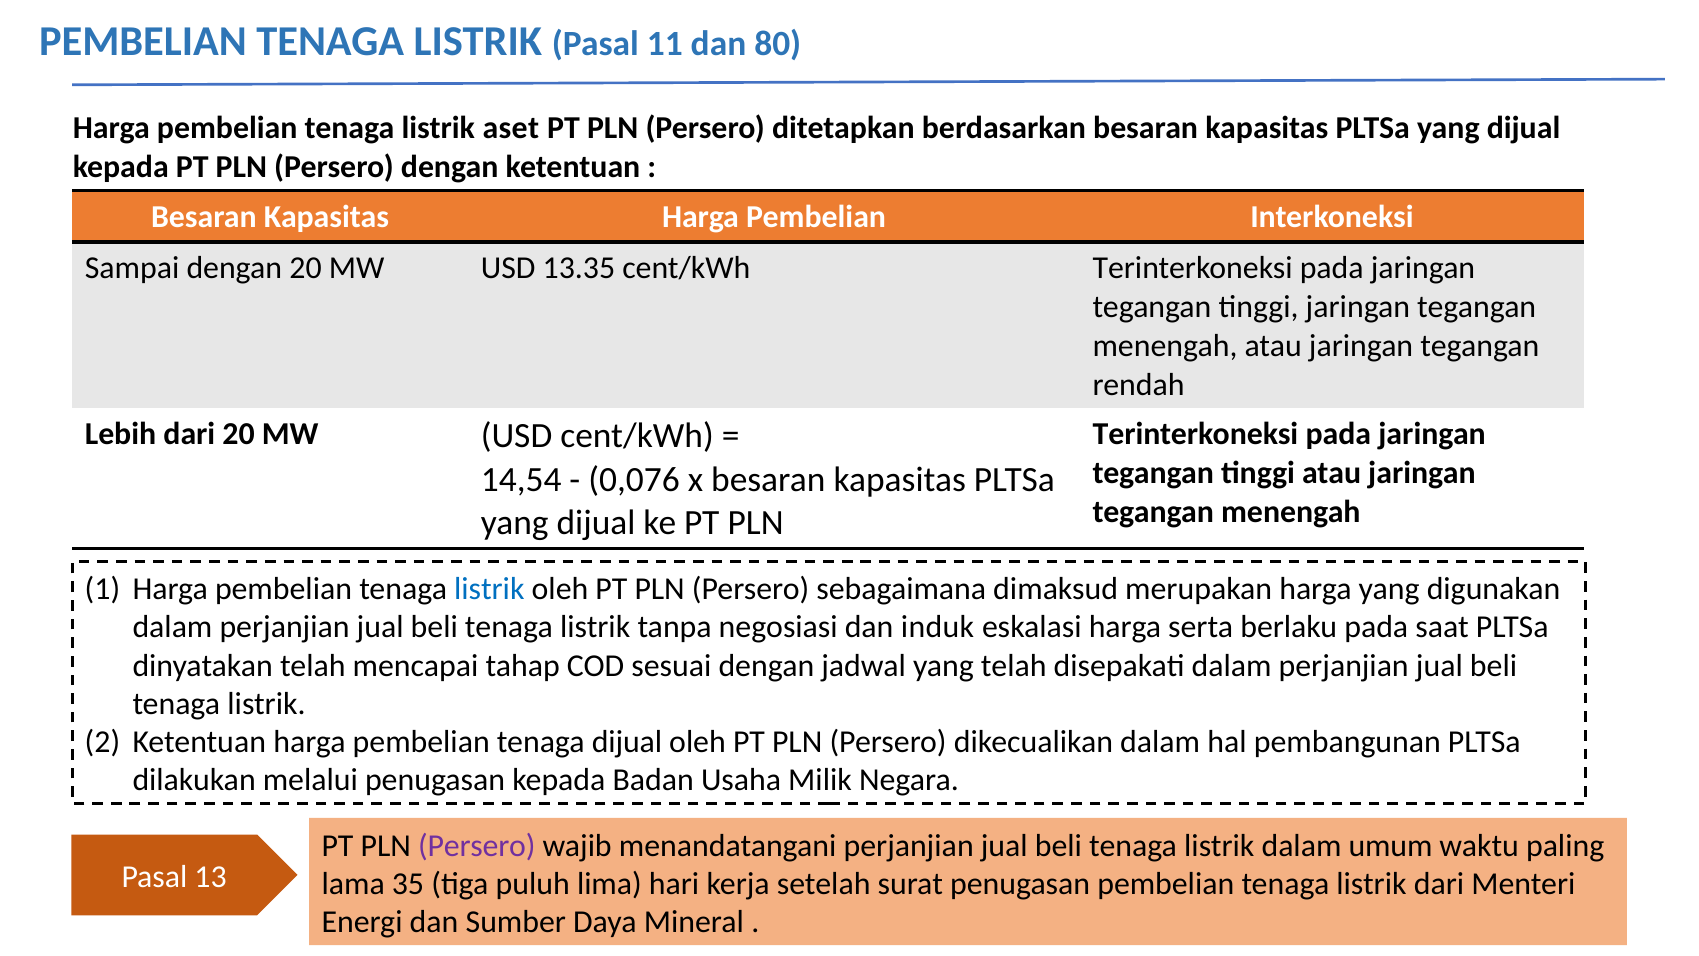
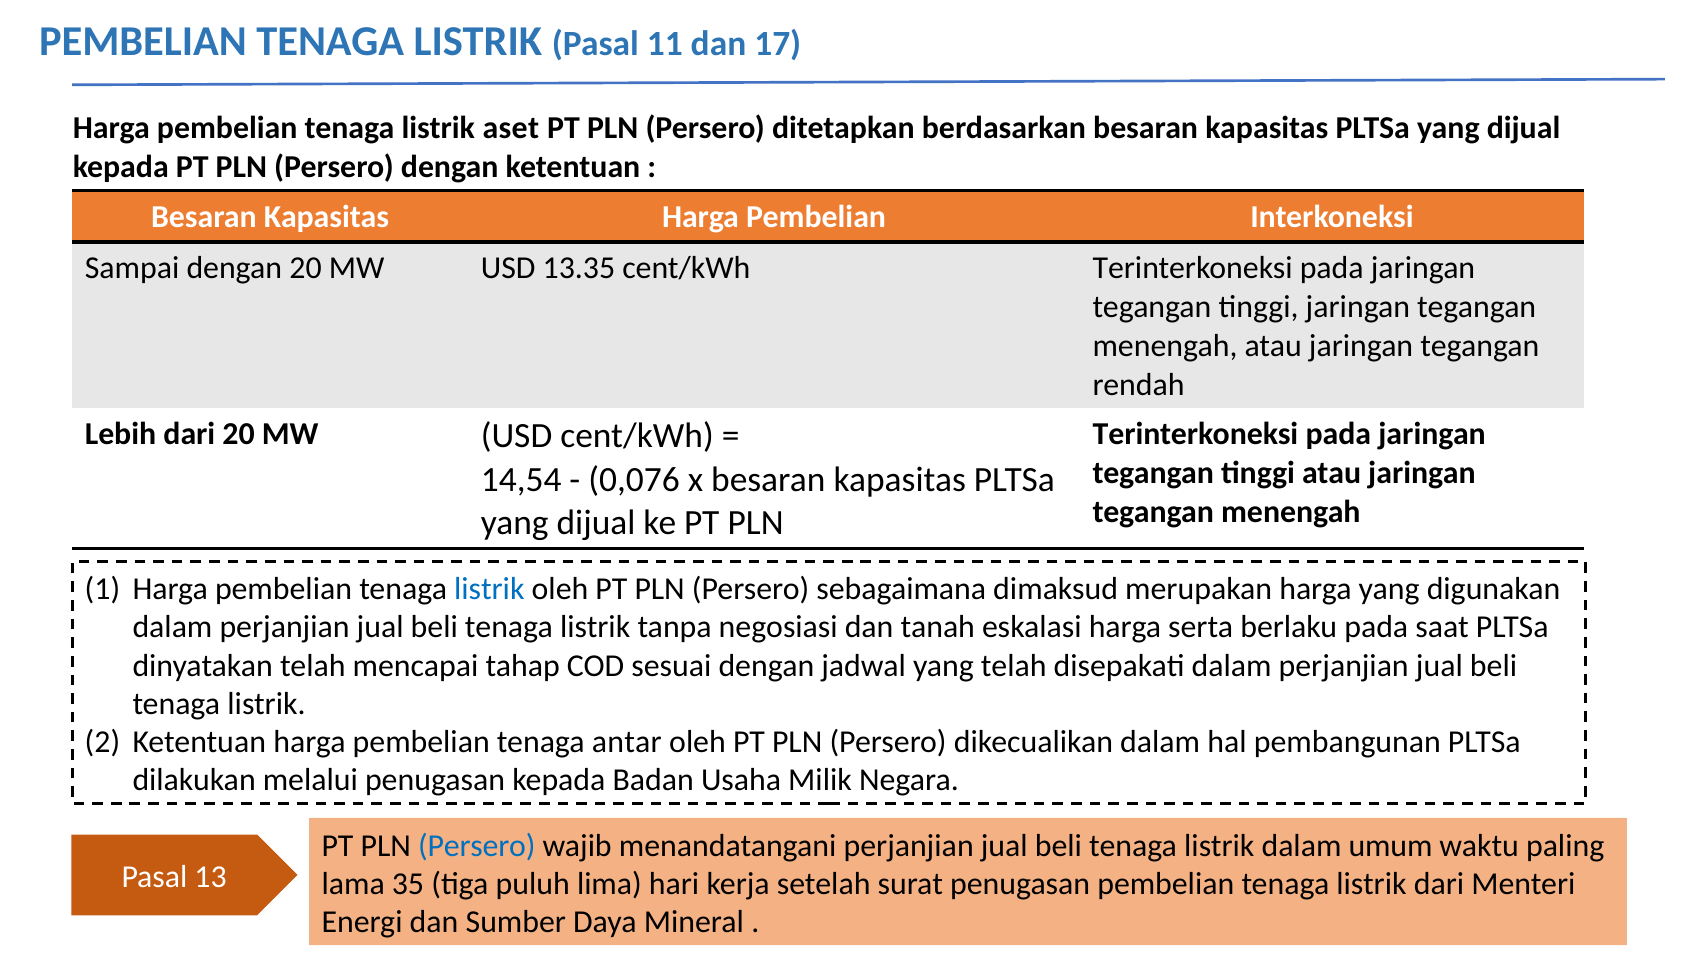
80: 80 -> 17 (778, 43)
induk: induk -> tanah (938, 627)
tenaga dijual: dijual -> antar (627, 742)
Persero colour: purple -> blue (477, 845)
